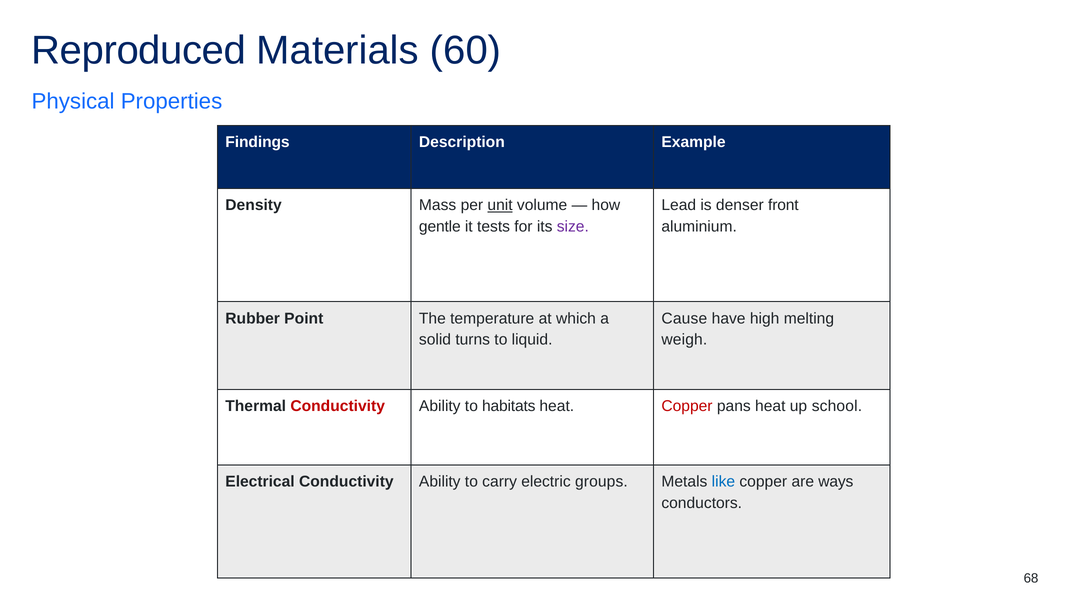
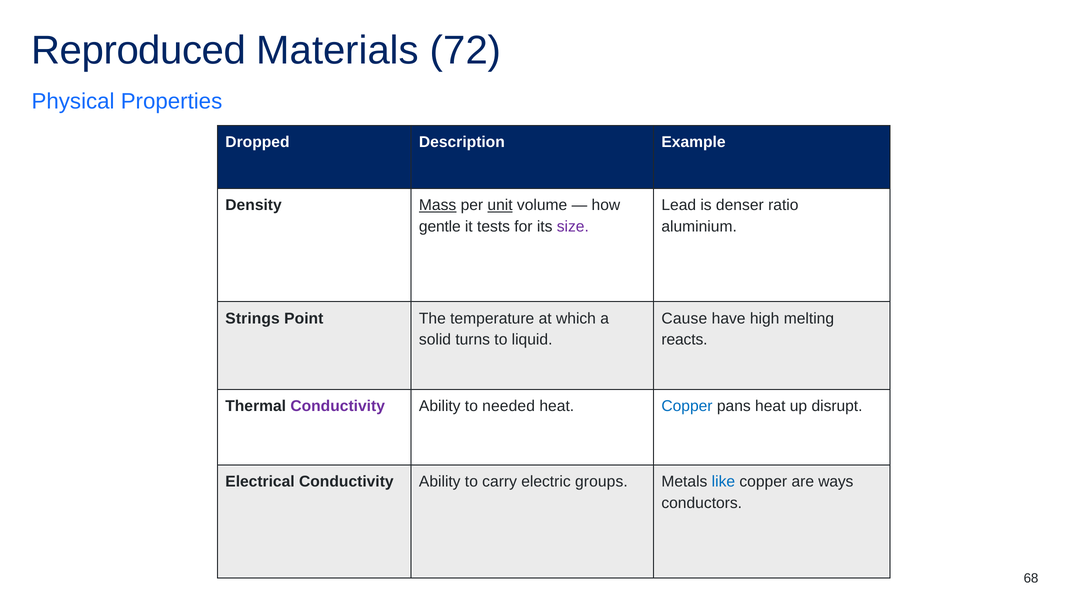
60: 60 -> 72 (466, 51)
Findings: Findings -> Dropped (257, 142)
Mass underline: none -> present (438, 205)
front: front -> ratio (783, 205)
Rubber: Rubber -> Strings (253, 318)
weigh: weigh -> reacts (684, 339)
Conductivity colour: red -> purple (338, 406)
habitats: habitats -> needed (509, 406)
Copper colour: red -> blue (687, 406)
school: school -> disrupt (837, 406)
